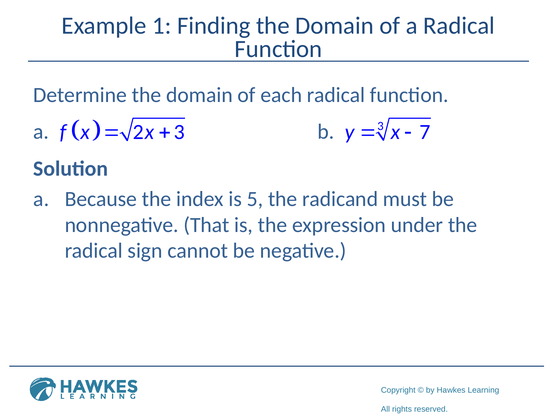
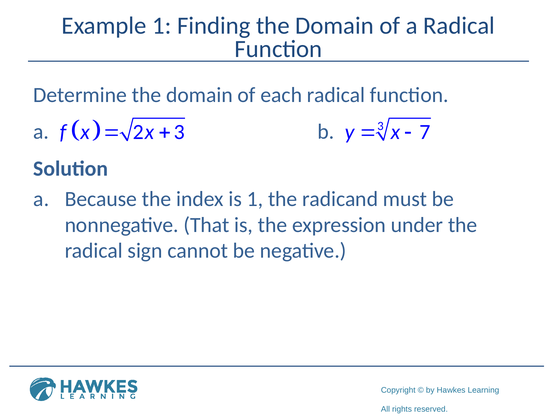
is 5: 5 -> 1 (255, 199)
